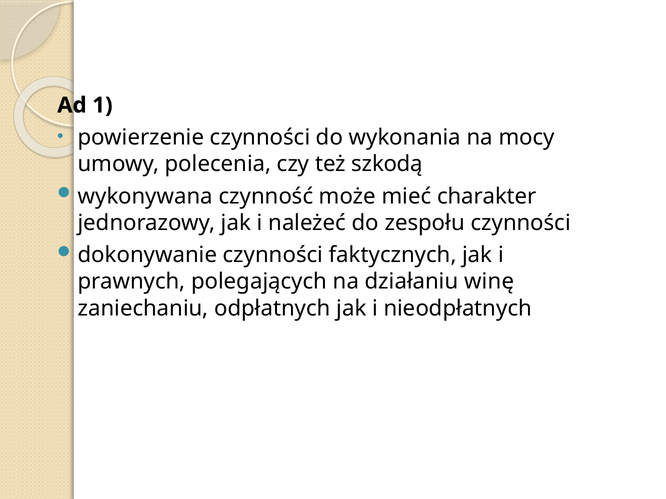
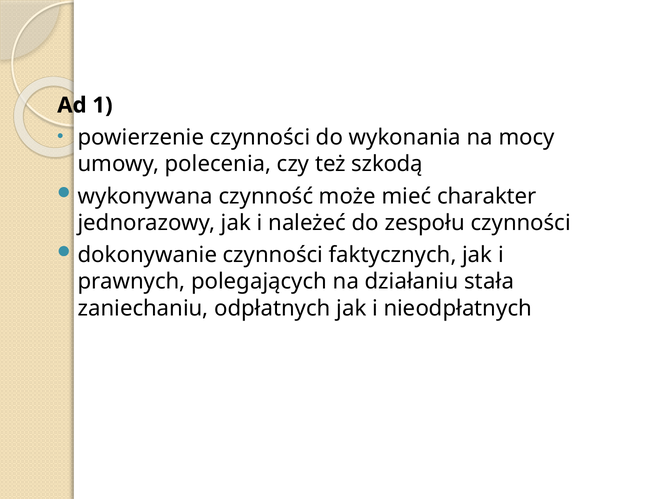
winę: winę -> stała (489, 282)
